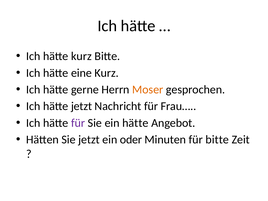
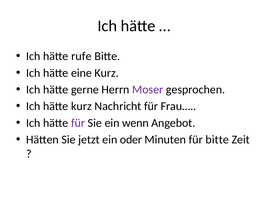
hätte kurz: kurz -> rufe (81, 56)
Moser colour: orange -> purple (148, 90)
hätte jetzt: jetzt -> kurz (81, 106)
ein hätte: hätte -> wenn (135, 123)
